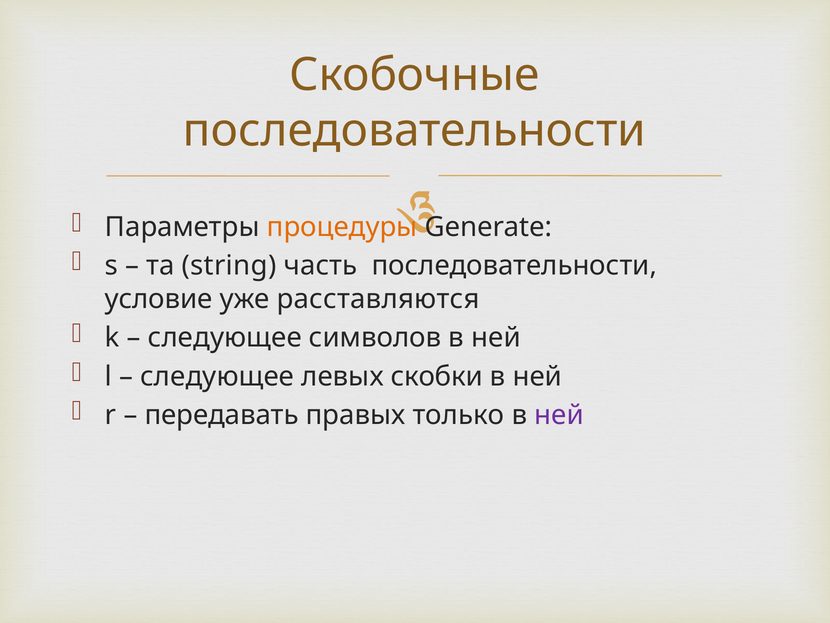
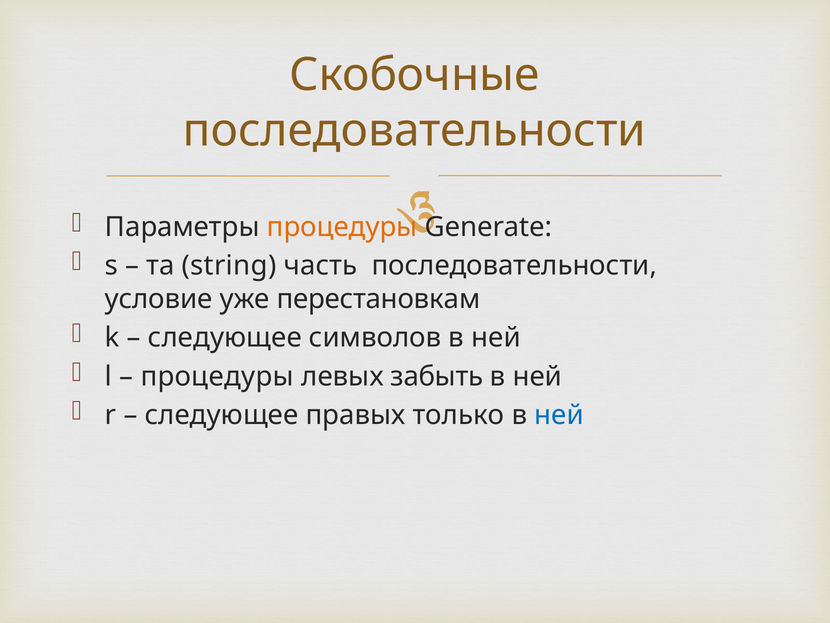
расставляются: расставляются -> перестановкам (378, 299)
следующее: следующее -> процедуры (217, 376)
скобки: скобки -> забыть (437, 376)
передавать: передавать -> следующее (222, 415)
ней colour: purple -> blue (559, 415)
